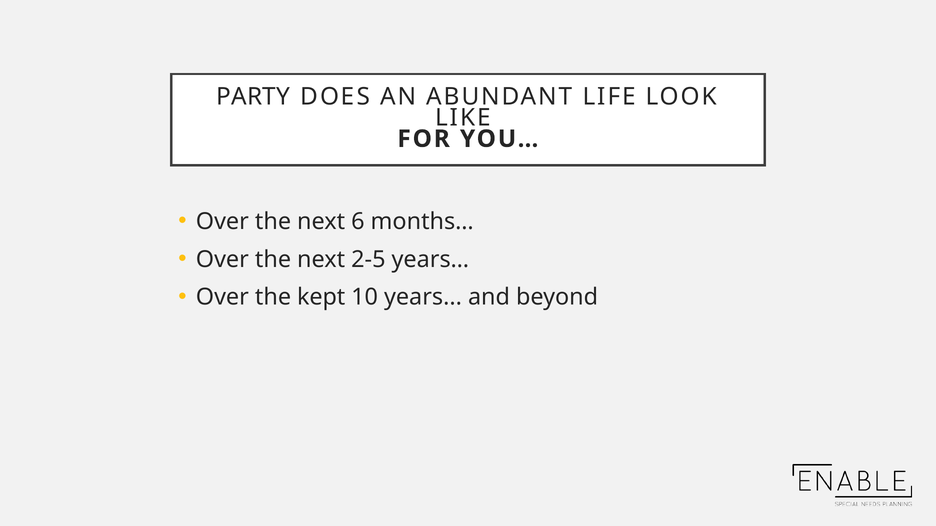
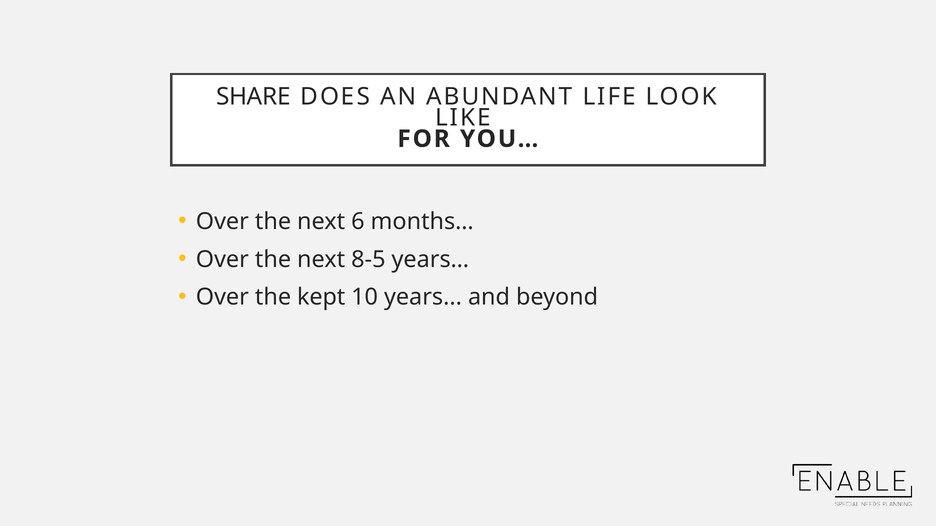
PARTY: PARTY -> SHARE (253, 97)
2-5: 2-5 -> 8-5 (368, 260)
